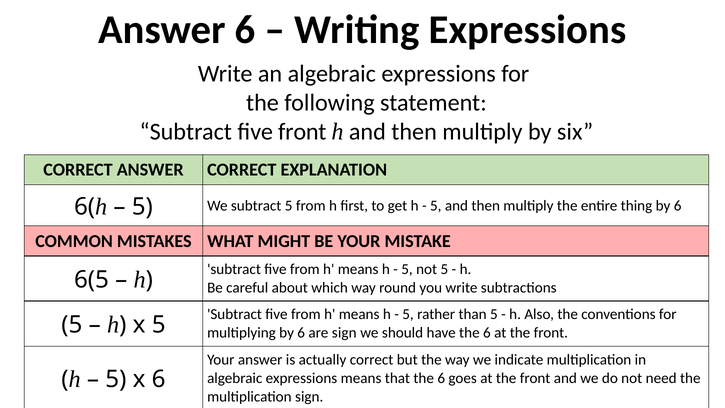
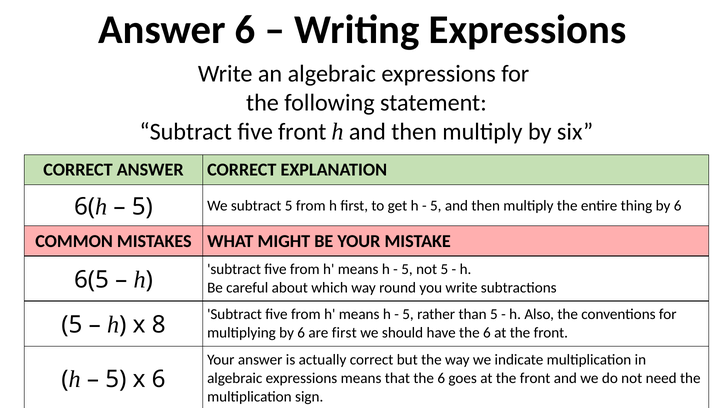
x 5: 5 -> 8 (159, 325)
are sign: sign -> first (344, 333)
